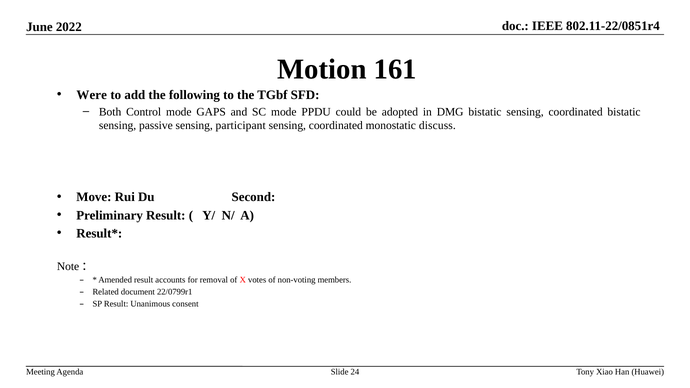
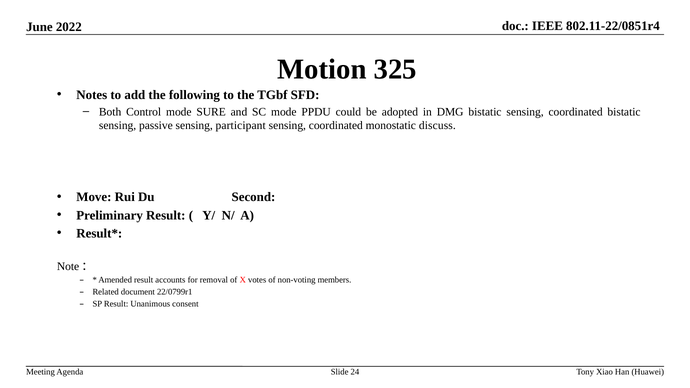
161: 161 -> 325 (395, 69)
Were: Were -> Notes (92, 95)
GAPS: GAPS -> SURE (211, 112)
